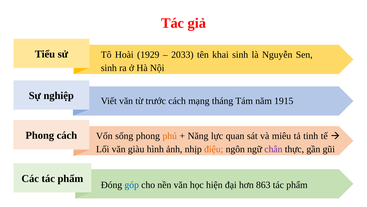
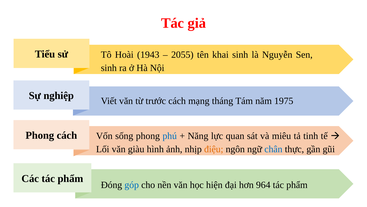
1929: 1929 -> 1943 (148, 55)
2033: 2033 -> 2055 (182, 55)
1915: 1915 -> 1975 (284, 101)
phú colour: orange -> blue (170, 136)
chân colour: purple -> blue (273, 149)
863: 863 -> 964 (263, 184)
